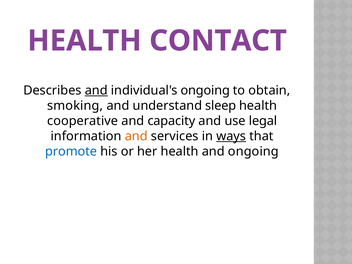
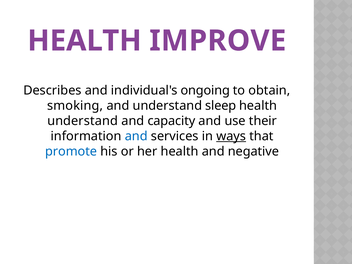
CONTACT: CONTACT -> IMPROVE (218, 41)
and underline: present -> none (96, 90)
cooperative: cooperative -> understand (83, 121)
legal: legal -> their (263, 121)
and colour: orange -> blue (136, 136)
and ongoing: ongoing -> negative (253, 151)
